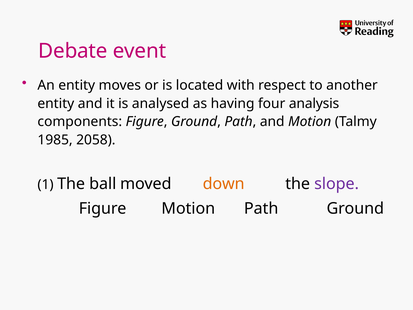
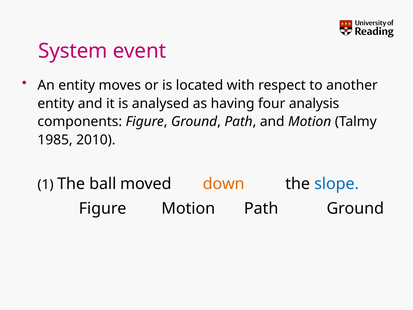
Debate: Debate -> System (73, 51)
2058: 2058 -> 2010 (96, 140)
slope colour: purple -> blue (337, 184)
